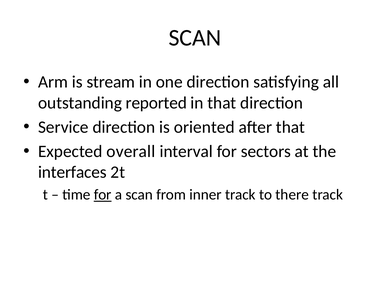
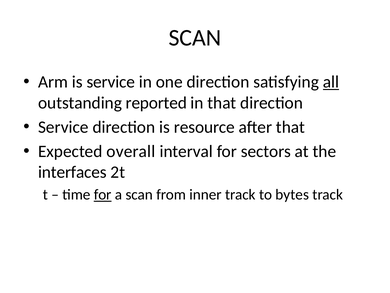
is stream: stream -> service (111, 82)
all underline: none -> present (331, 82)
oriented: oriented -> resource (204, 127)
there: there -> bytes (292, 194)
